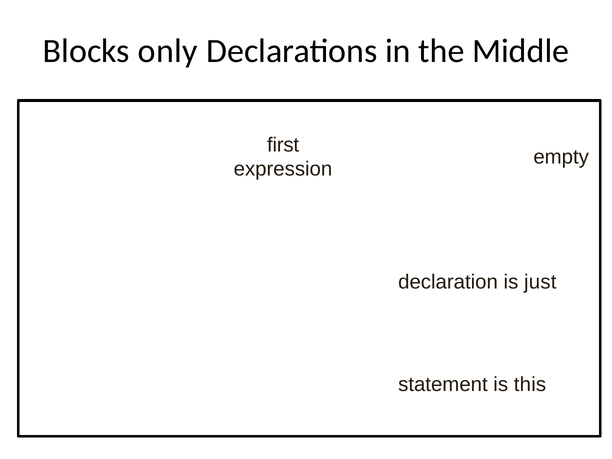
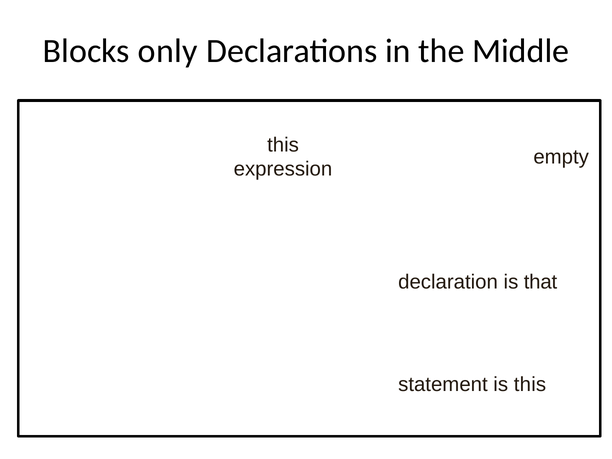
first: first -> this (283, 145)
just: just -> that (540, 282)
